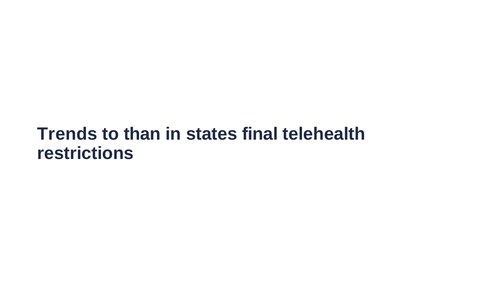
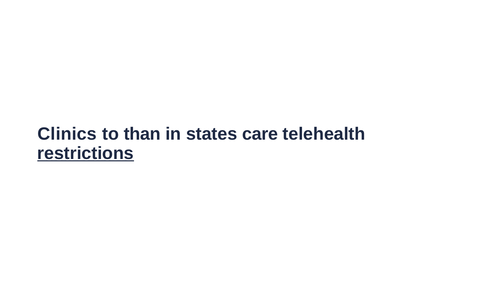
Trends: Trends -> Clinics (67, 134)
final: final -> care (260, 134)
restrictions underline: none -> present (86, 153)
